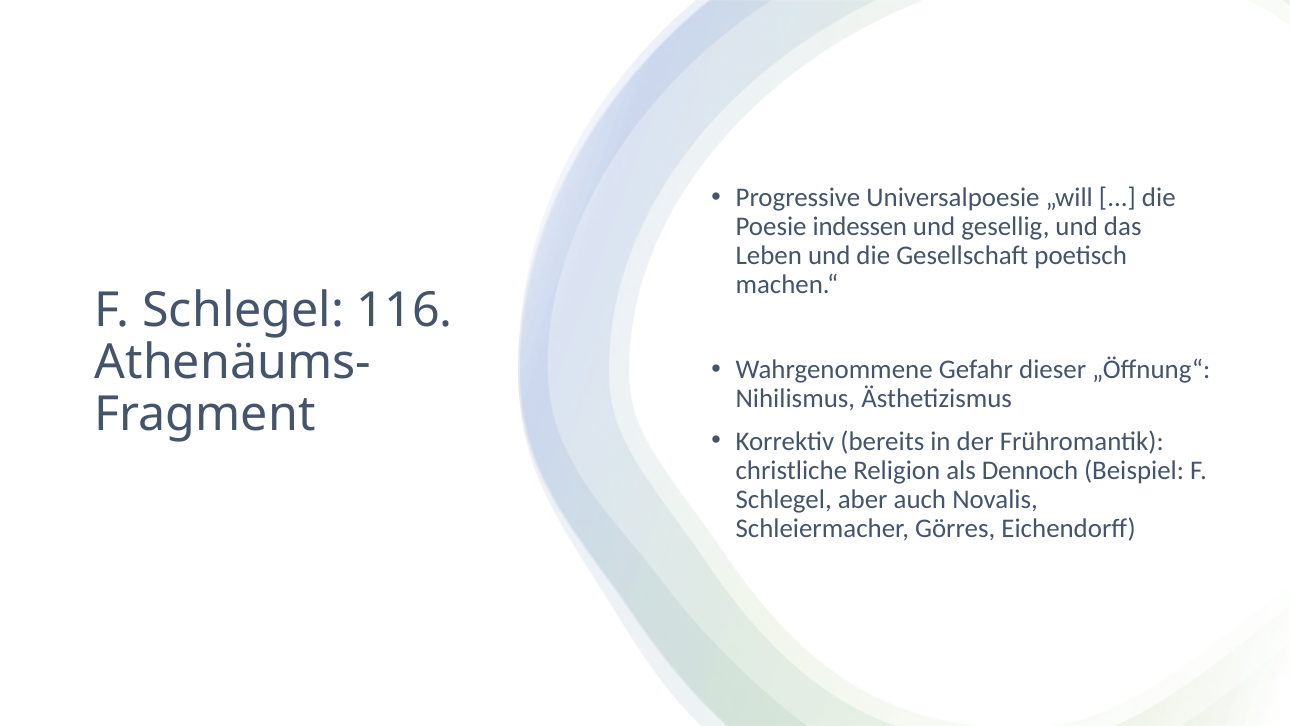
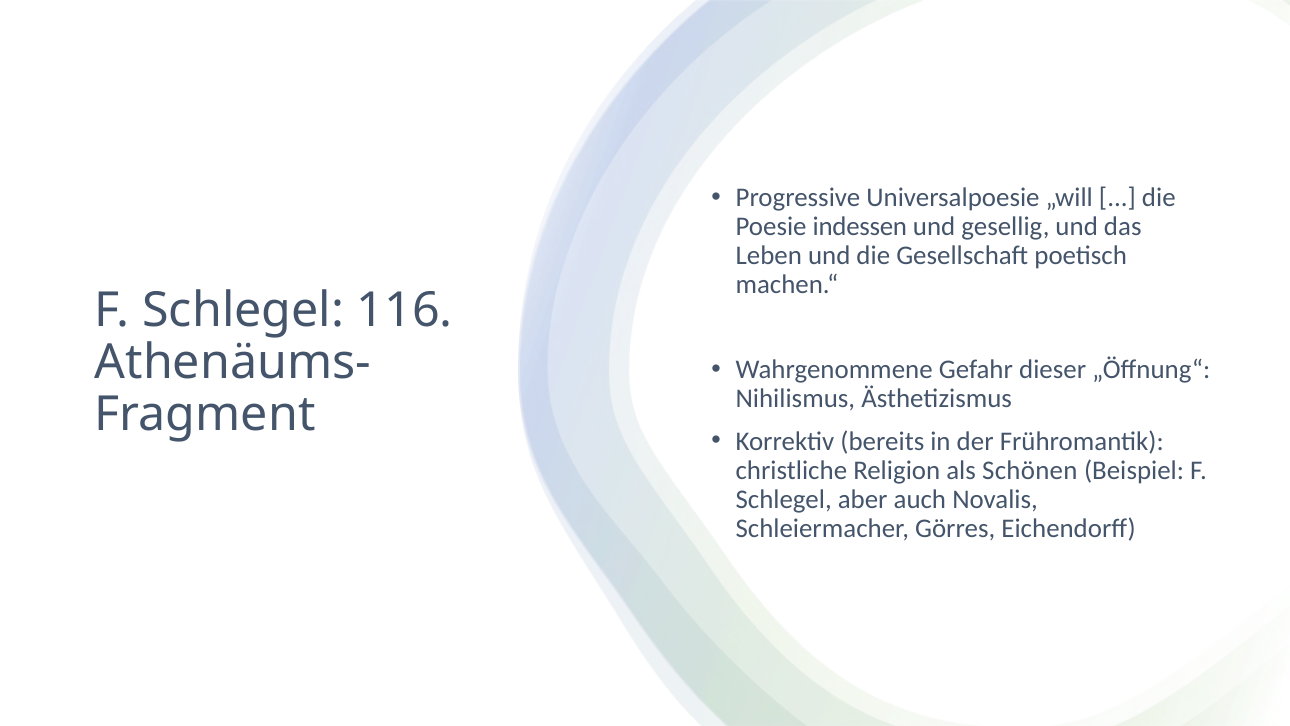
Dennoch: Dennoch -> Schönen (1030, 470)
